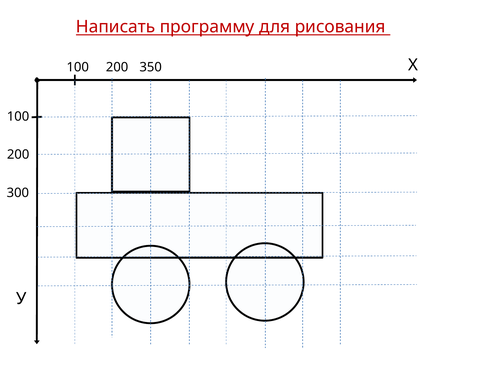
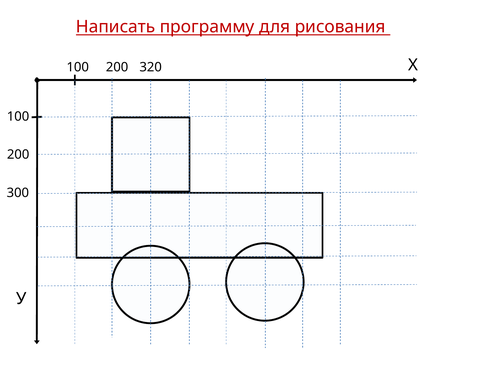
350: 350 -> 320 (151, 67)
